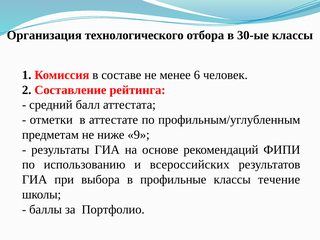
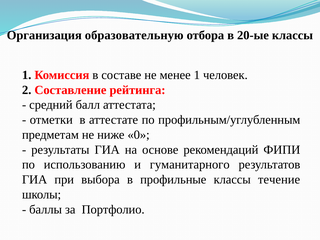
технологического: технологического -> образовательную (134, 35)
30-ые: 30-ые -> 20-ые (253, 35)
менее 6: 6 -> 1 (197, 75)
9: 9 -> 0 (139, 135)
всероссийских: всероссийских -> гуманитарного (190, 165)
